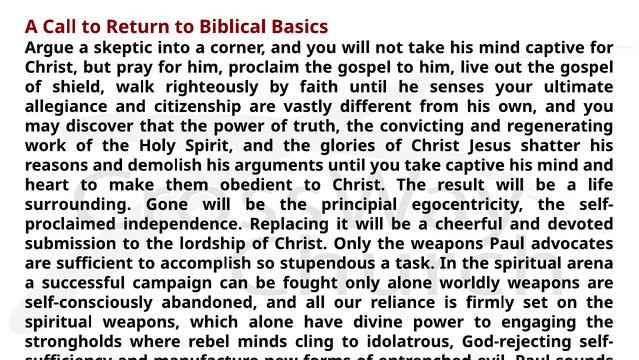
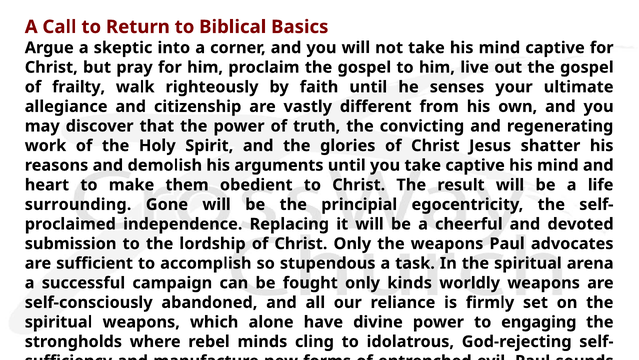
shield: shield -> frailty (79, 87)
only alone: alone -> kinds (410, 282)
